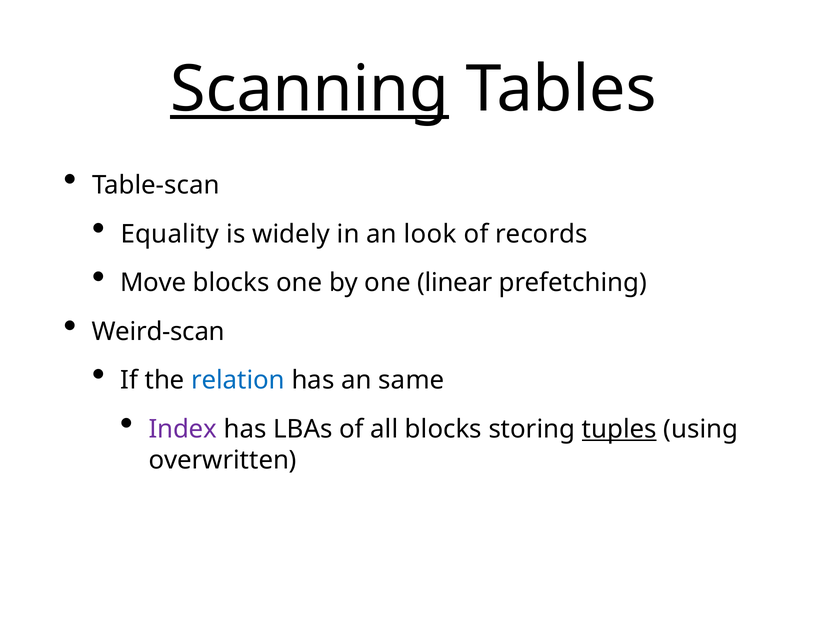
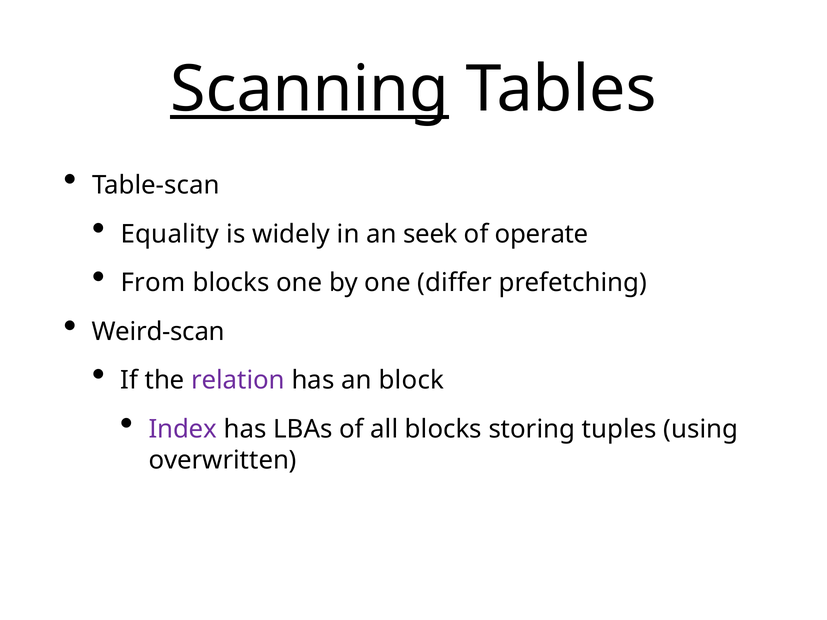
look: look -> seek (430, 234)
records: records -> operate (542, 234)
Move: Move -> From (153, 283)
linear: linear -> differ (455, 283)
relation colour: blue -> purple (238, 380)
same: same -> block (411, 380)
tuples underline: present -> none (619, 429)
